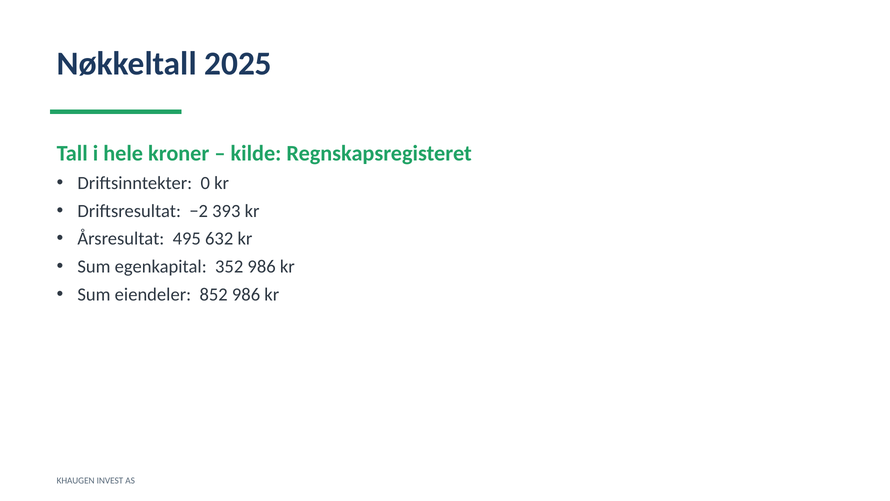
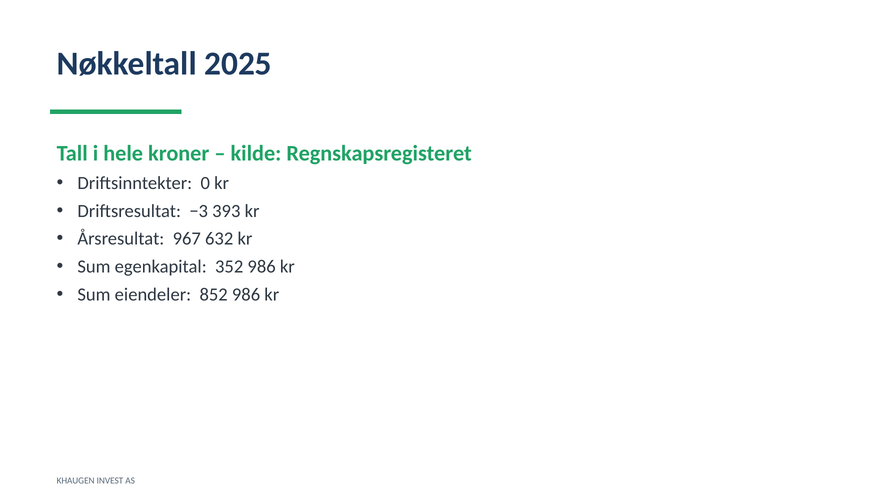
−2: −2 -> −3 (199, 211)
495: 495 -> 967 (187, 239)
